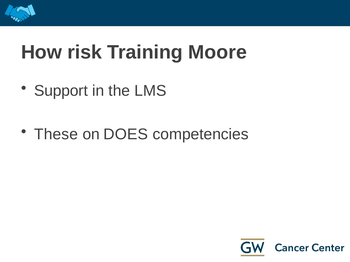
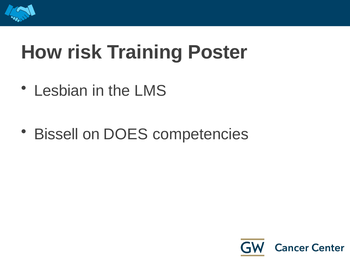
Moore: Moore -> Poster (218, 52)
Support: Support -> Lesbian (61, 91)
These: These -> Bissell (56, 134)
